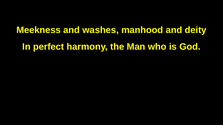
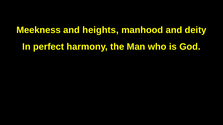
washes: washes -> heights (101, 30)
